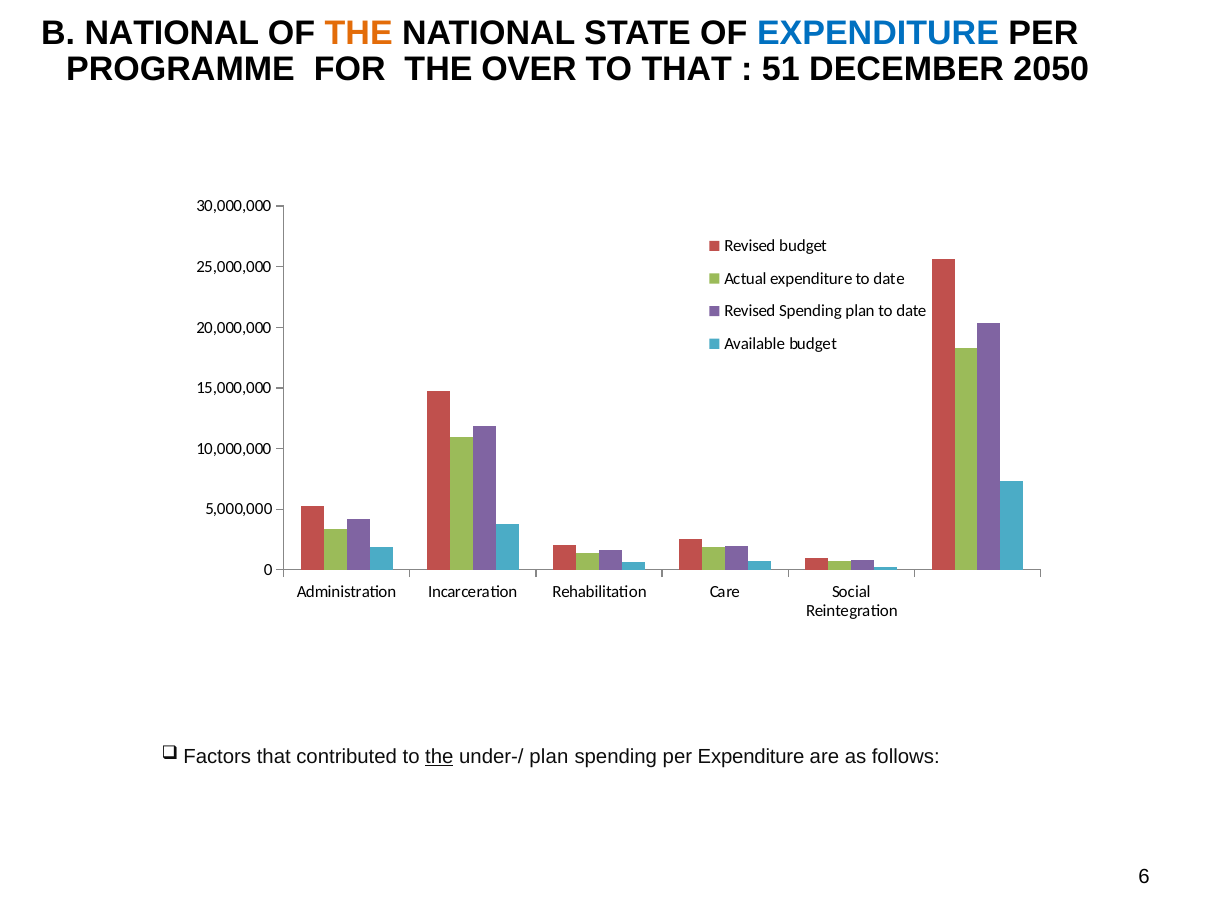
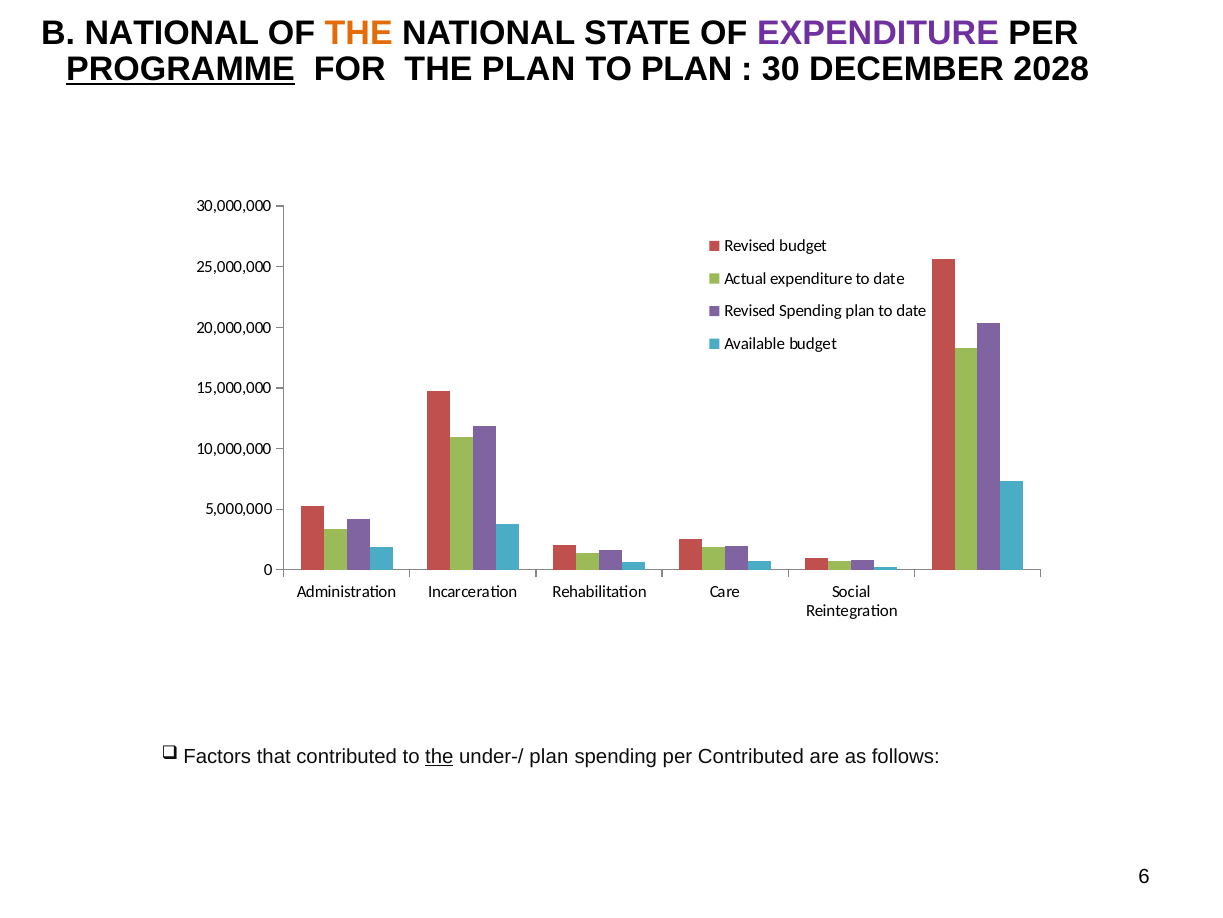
EXPENDITURE colour: blue -> purple (878, 33)
PROGRAMME underline: none -> present (181, 70)
THE OVER: OVER -> PLAN (529, 70)
TO THAT: THAT -> PLAN (687, 70)
51: 51 -> 30 (781, 70)
2050: 2050 -> 2028 (1051, 70)
per Expenditure: Expenditure -> Contributed (751, 756)
